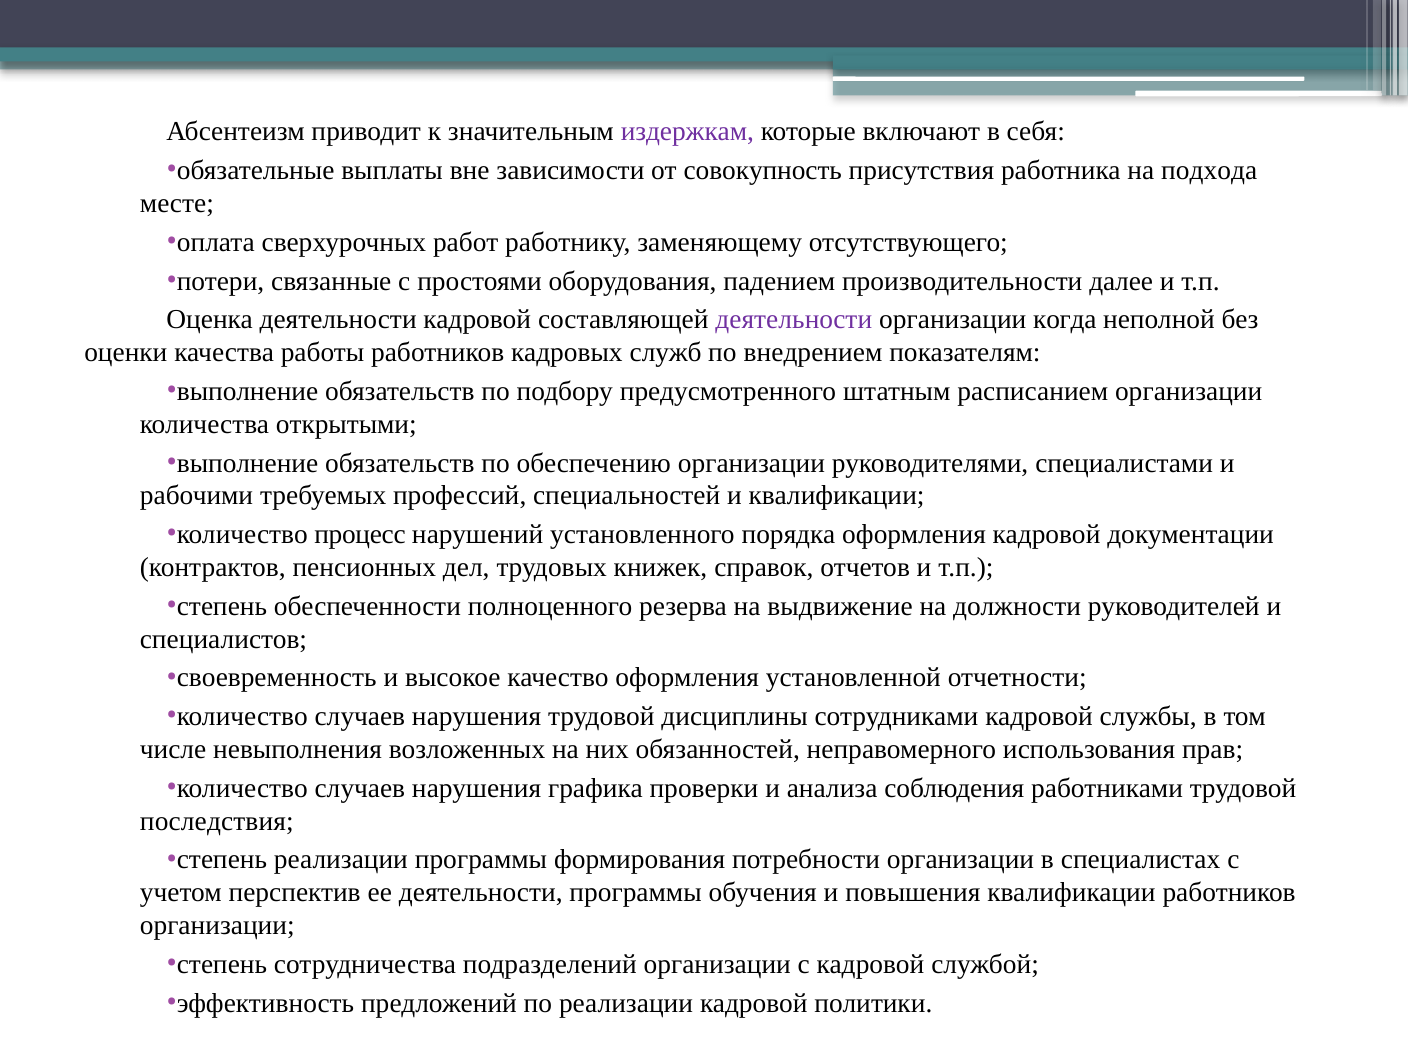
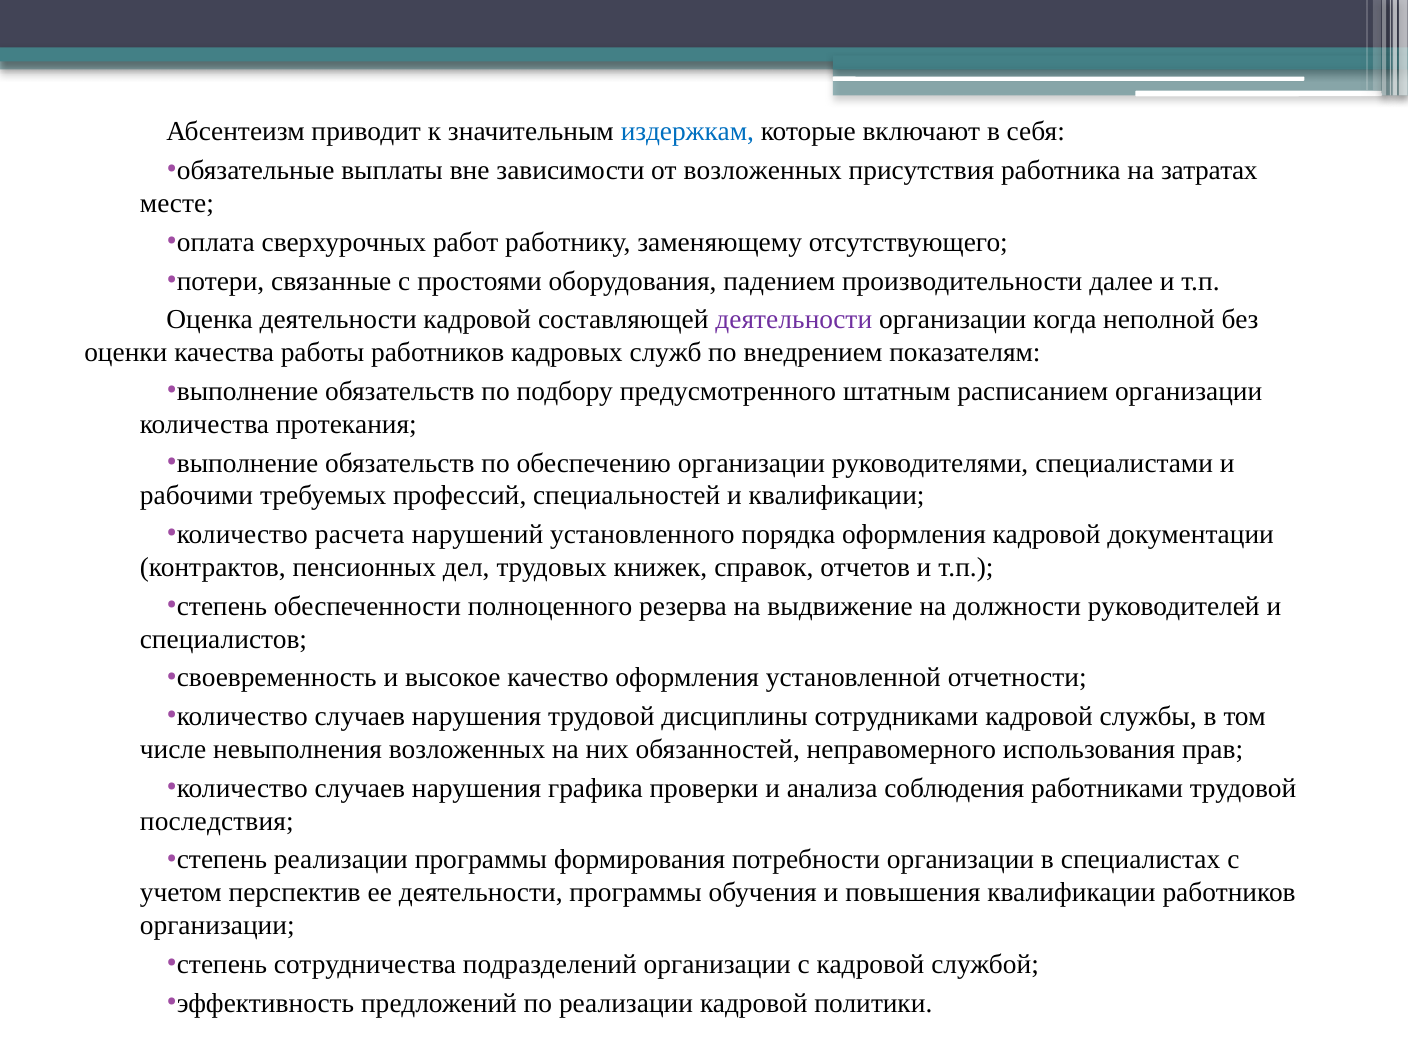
издержкам colour: purple -> blue (687, 132)
от совокупность: совокупность -> возложенных (763, 171)
подхода: подхода -> затратах (1209, 171)
открытыми: открытыми -> протекания (346, 424)
процесс: процесс -> расчета (360, 535)
